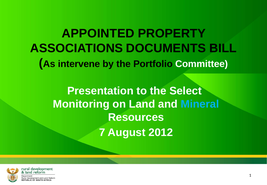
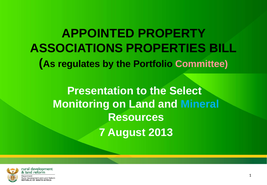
DOCUMENTS: DOCUMENTS -> PROPERTIES (166, 48)
intervene: intervene -> regulates (79, 64)
Committee colour: white -> pink (202, 64)
2012: 2012 -> 2013 (161, 132)
